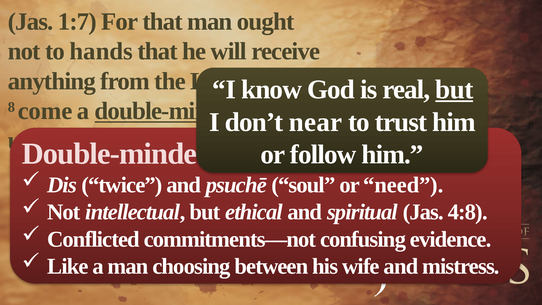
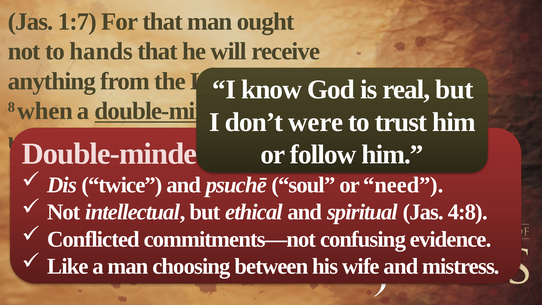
but underline: present -> none (454, 90)
come: come -> when (45, 111)
near: near -> were (316, 122)
